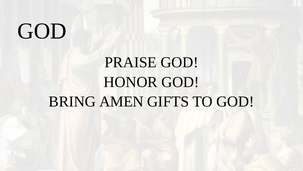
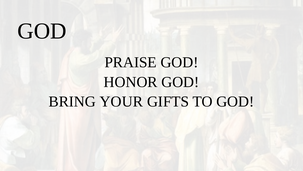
AMEN: AMEN -> YOUR (121, 101)
